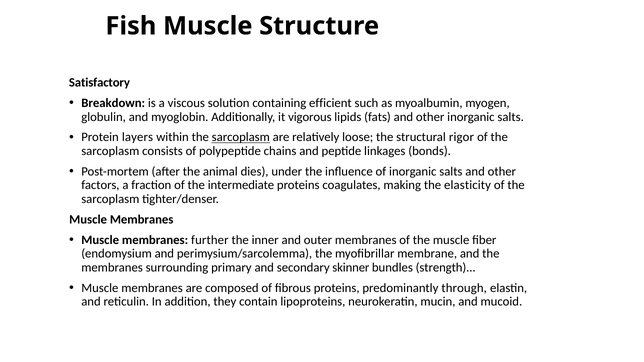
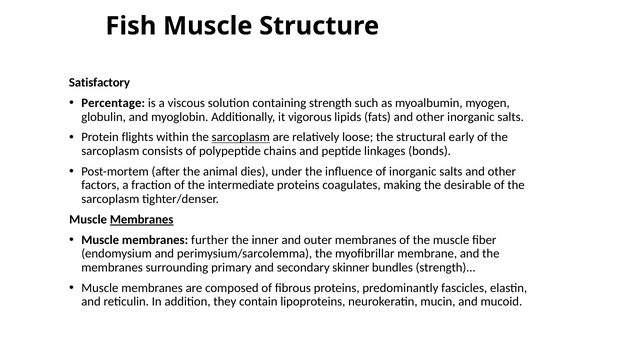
Breakdown: Breakdown -> Percentage (113, 103)
containing efficient: efficient -> strength (330, 103)
layers: layers -> flights (138, 137)
rigor: rigor -> early (462, 137)
elasticity: elasticity -> desirable (468, 185)
Membranes underline: none -> present (142, 220)
through: through -> fascicles (464, 288)
